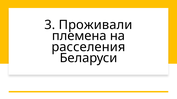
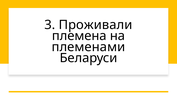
расселения: расселения -> племенами (88, 47)
